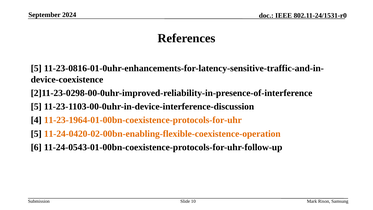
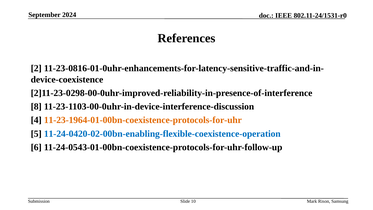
5: 5 -> 2 (36, 68)
5: 5 -> 8 (36, 107)
11-24-0420-02-00bn-enabling-flexible-coexistence-operation colour: orange -> blue (162, 134)
